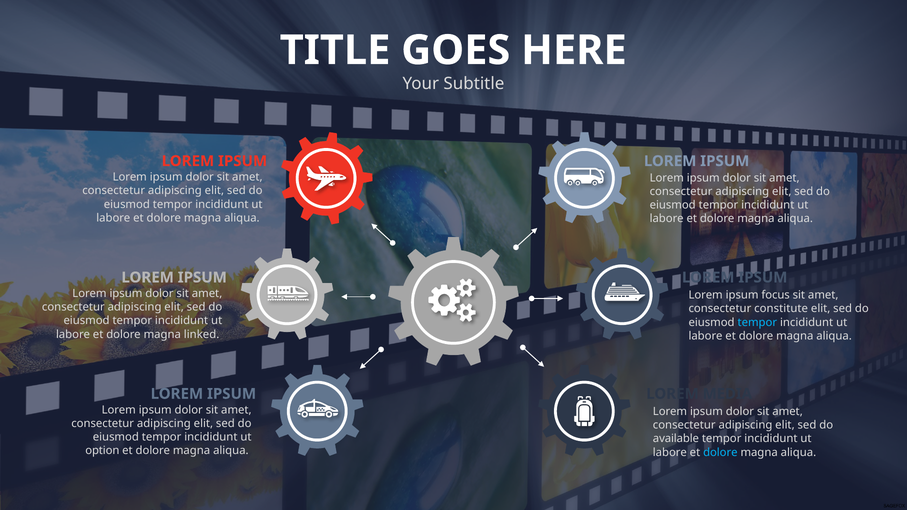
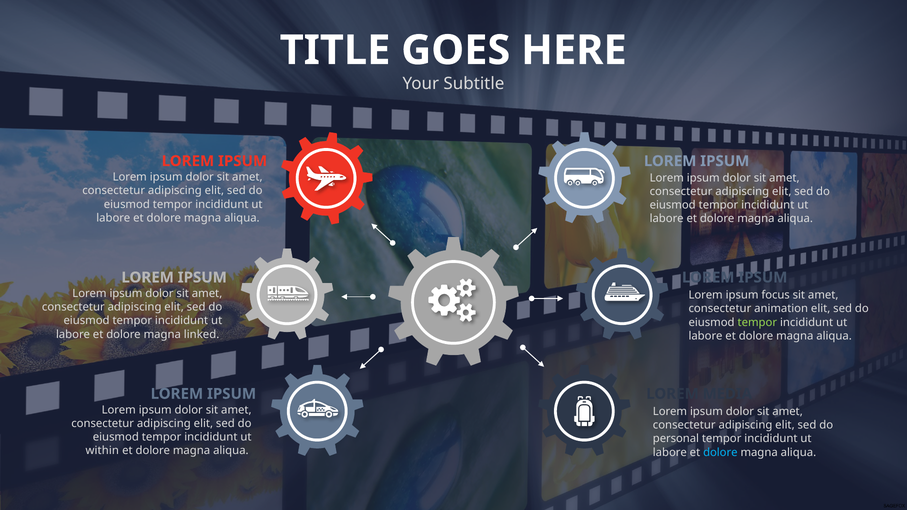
constitute: constitute -> animation (781, 309)
tempor colour: light blue -> light green (757, 322)
available: available -> personal (676, 439)
option: option -> within (102, 451)
